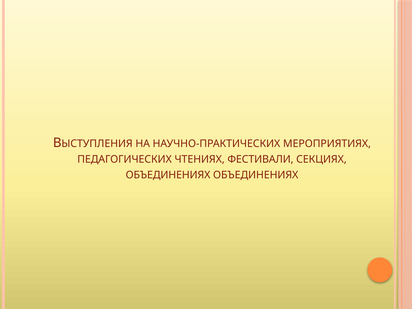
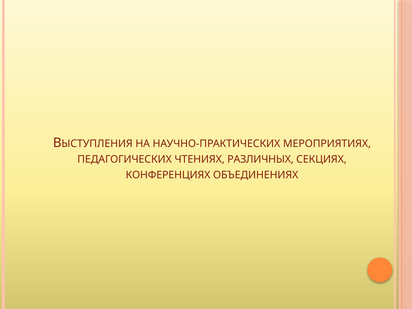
ФЕСТИВАЛИ: ФЕСТИВАЛИ -> РАЗЛИЧНЫХ (260, 159)
ОБЪЕДИНЕНИЯХ: ОБЪЕДИНЕНИЯХ -> КОНФЕРЕНЦИЯХ (168, 175)
